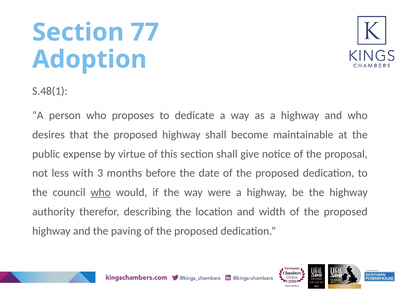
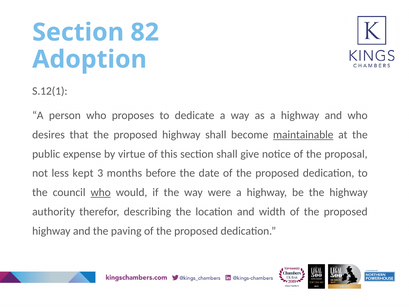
77: 77 -> 82 (145, 32)
S.48(1: S.48(1 -> S.12(1 (50, 91)
maintainable underline: none -> present (303, 135)
with: with -> kept (83, 173)
